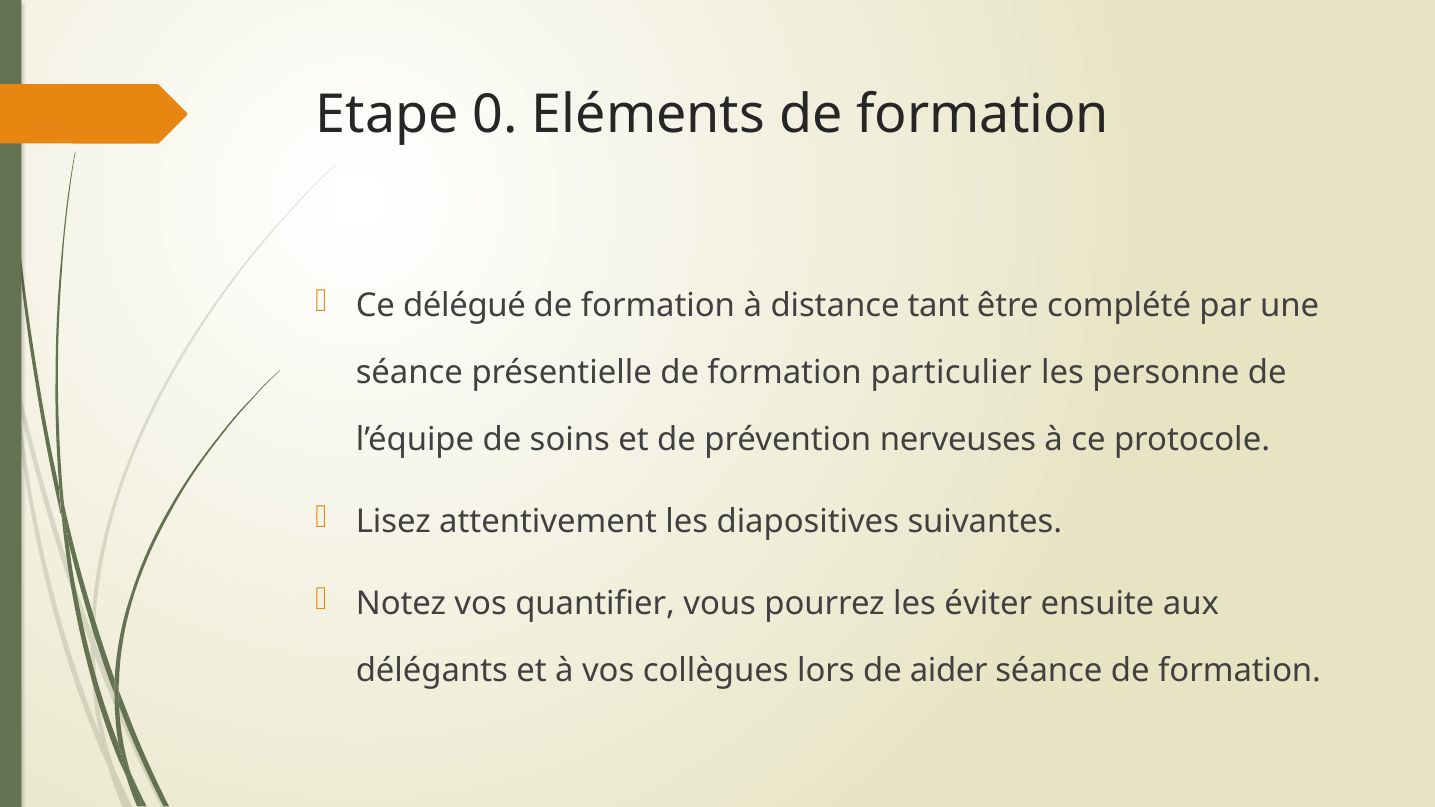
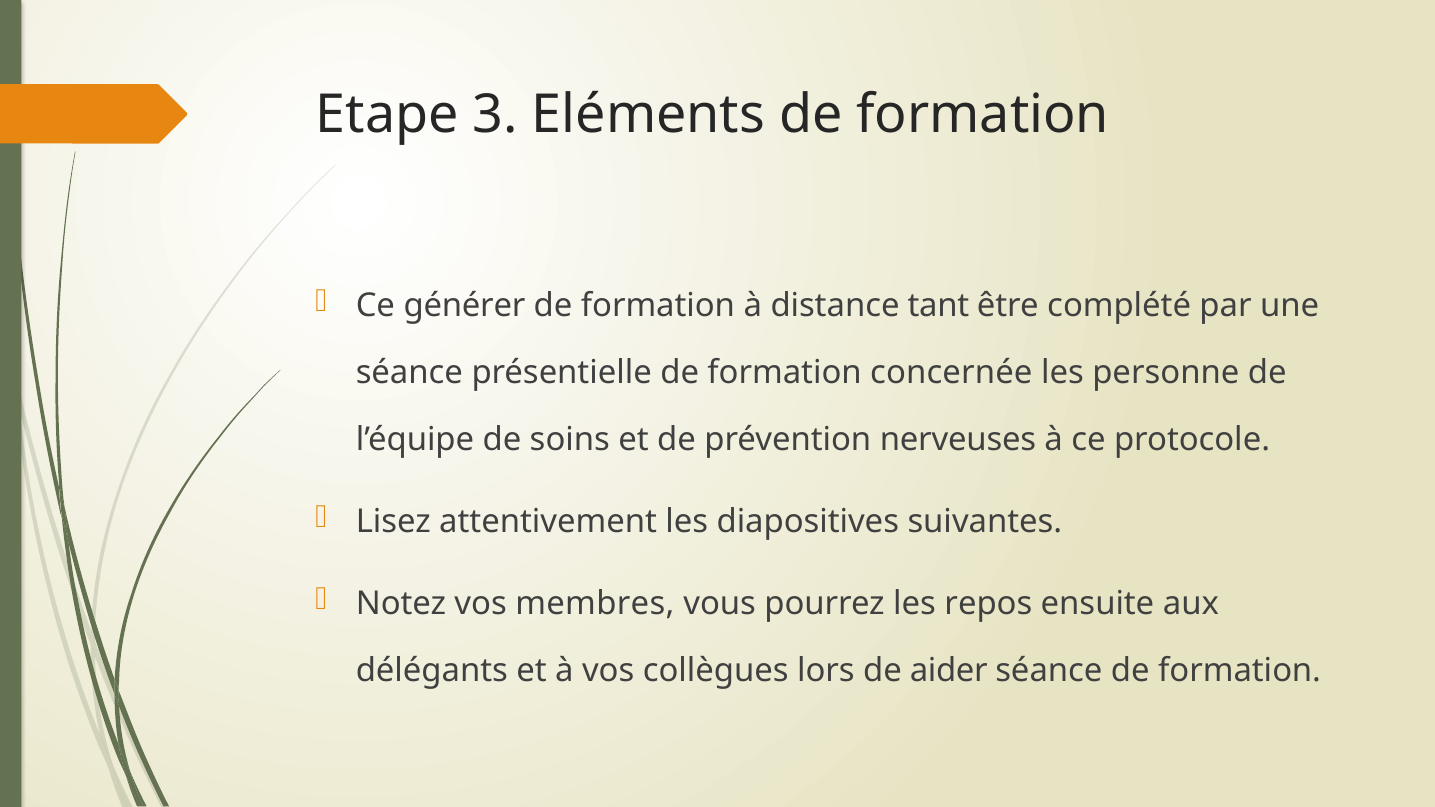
0: 0 -> 3 (495, 115)
délégué: délégué -> générer (464, 306)
particulier: particulier -> concernée (951, 373)
quantifier: quantifier -> membres (595, 604)
éviter: éviter -> repos (988, 604)
